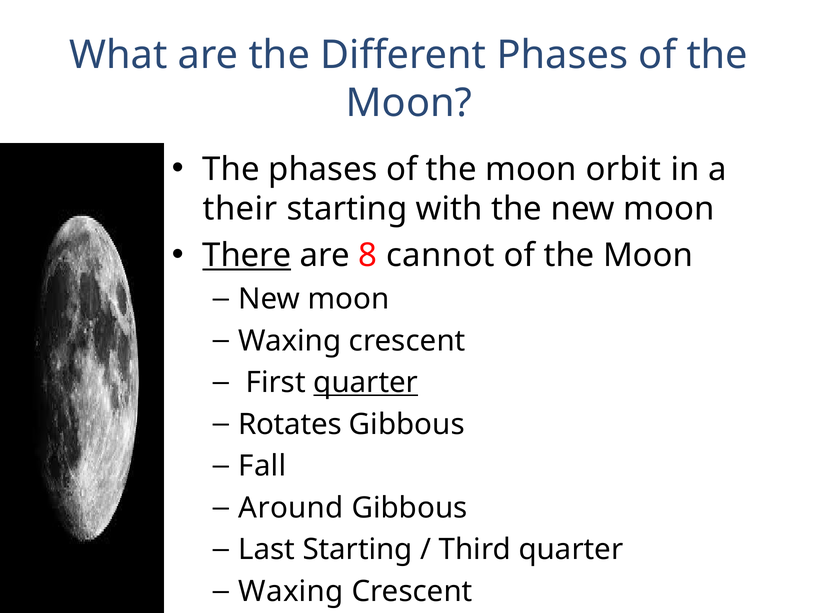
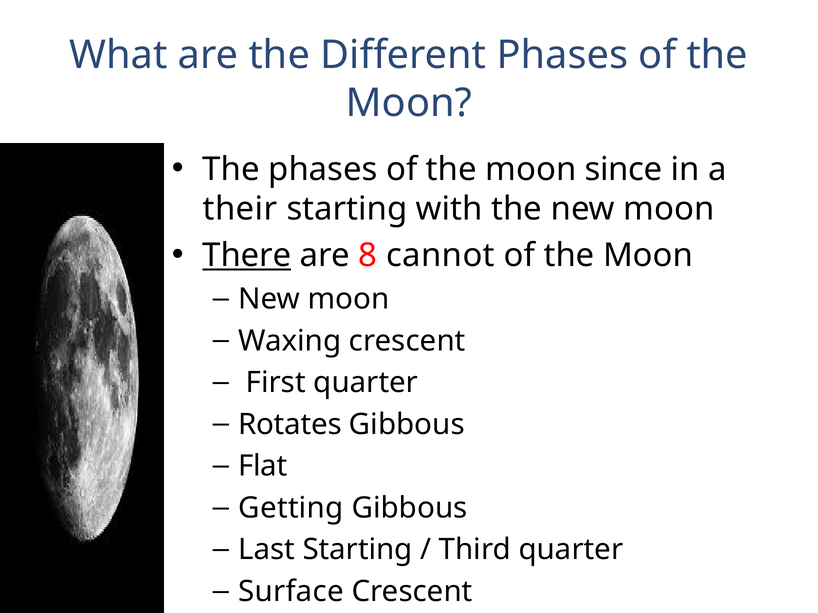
orbit: orbit -> since (624, 169)
quarter underline: present -> none (366, 383)
Fall: Fall -> Flat (263, 467)
Around: Around -> Getting (291, 508)
Waxing: Waxing -> Surface (291, 592)
